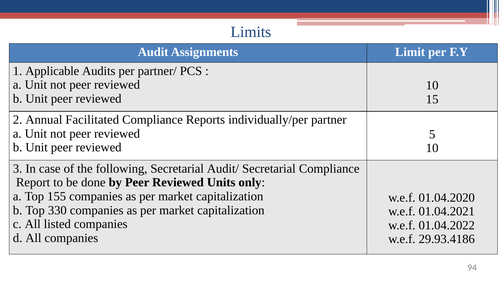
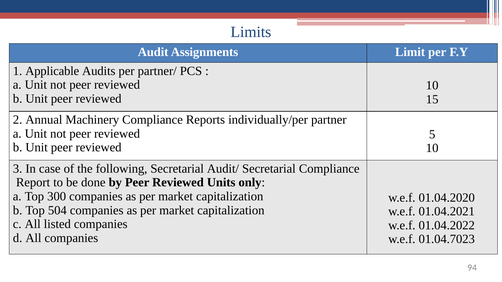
Facilitated: Facilitated -> Machinery (92, 120)
155: 155 -> 300 (57, 197)
330: 330 -> 504 (57, 210)
29.93.4186: 29.93.4186 -> 01.04.7023 (447, 239)
